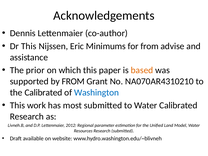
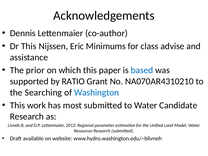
for from: from -> class (150, 46)
based colour: orange -> blue (142, 70)
by FROM: FROM -> RATIO (73, 81)
the Calibrated: Calibrated -> Searching (43, 92)
Water Calibrated: Calibrated -> Candidate (178, 105)
